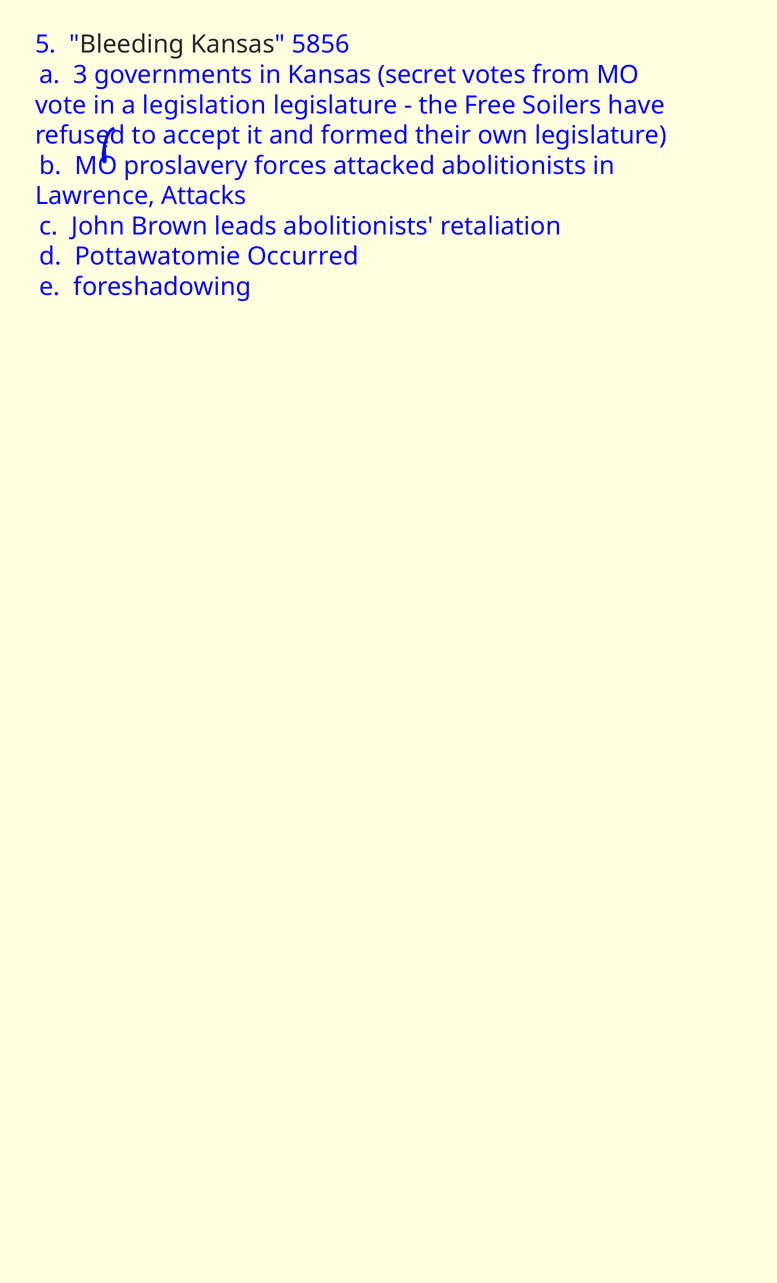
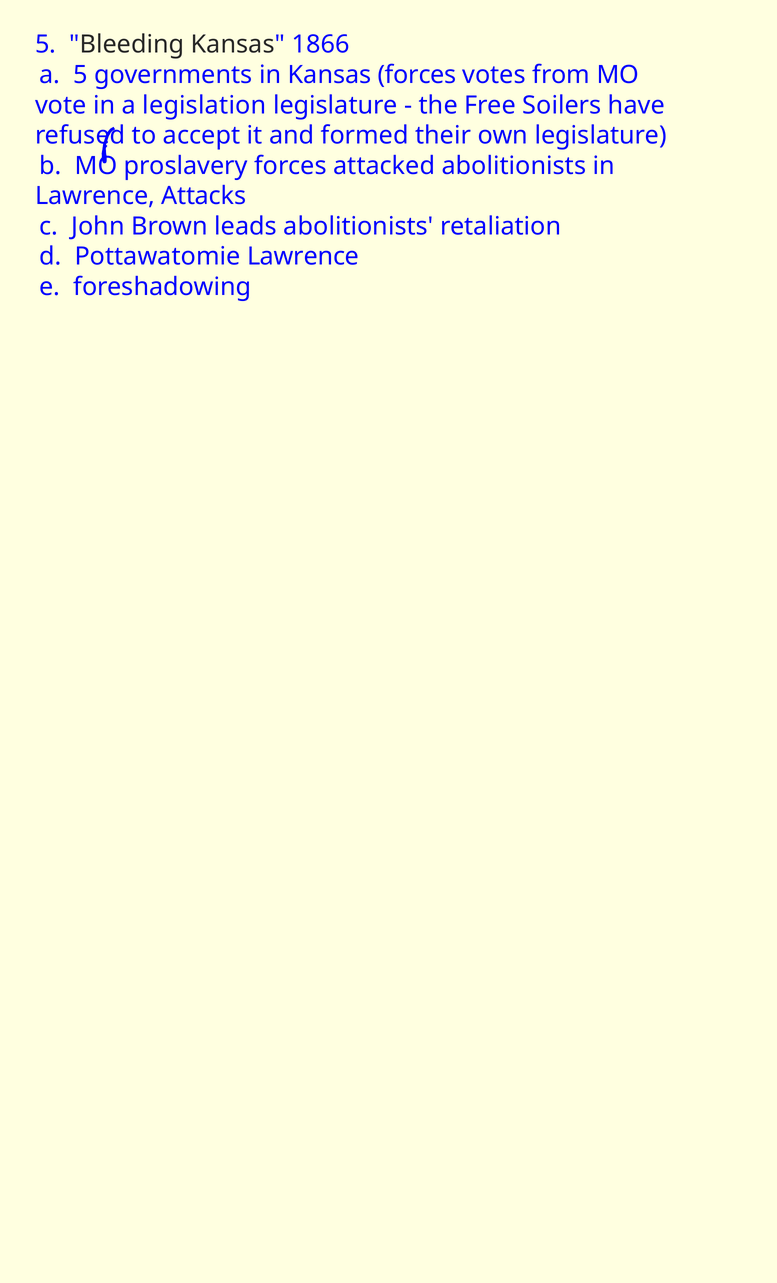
5856: 5856 -> 1866 (321, 45)
a 3: 3 -> 5 (80, 75)
Kansas secret: secret -> forces (417, 75)
Pottawatomie Occurred: Occurred -> Lawrence (303, 257)
